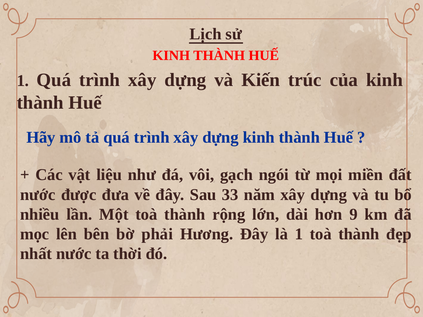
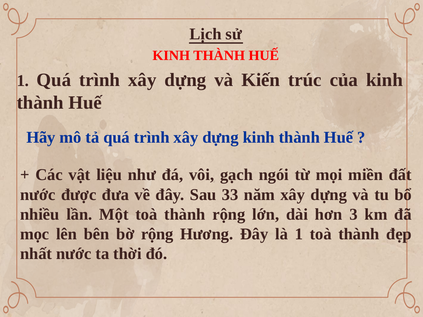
9: 9 -> 3 (353, 214)
bờ phải: phải -> rộng (157, 234)
